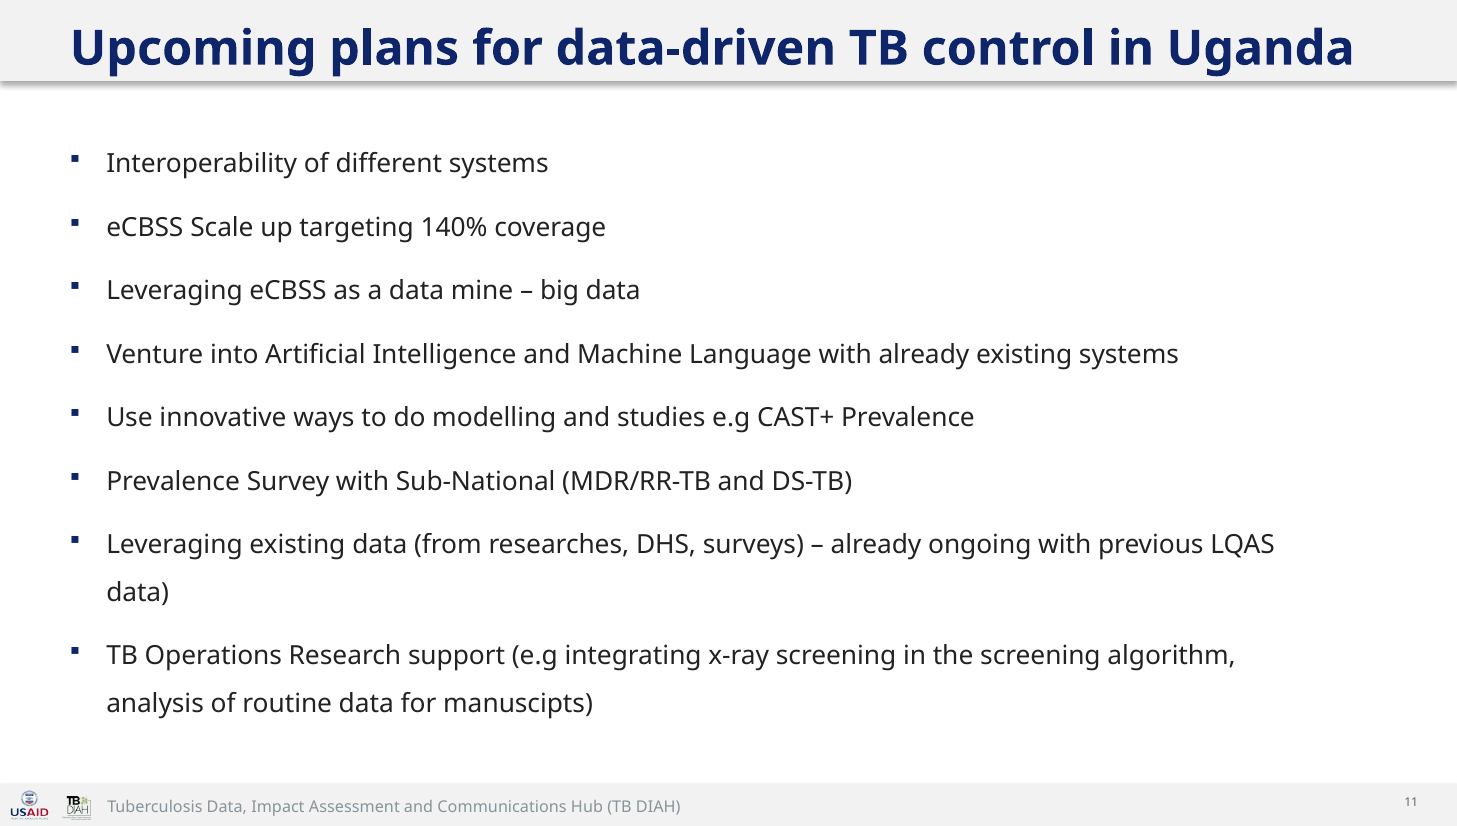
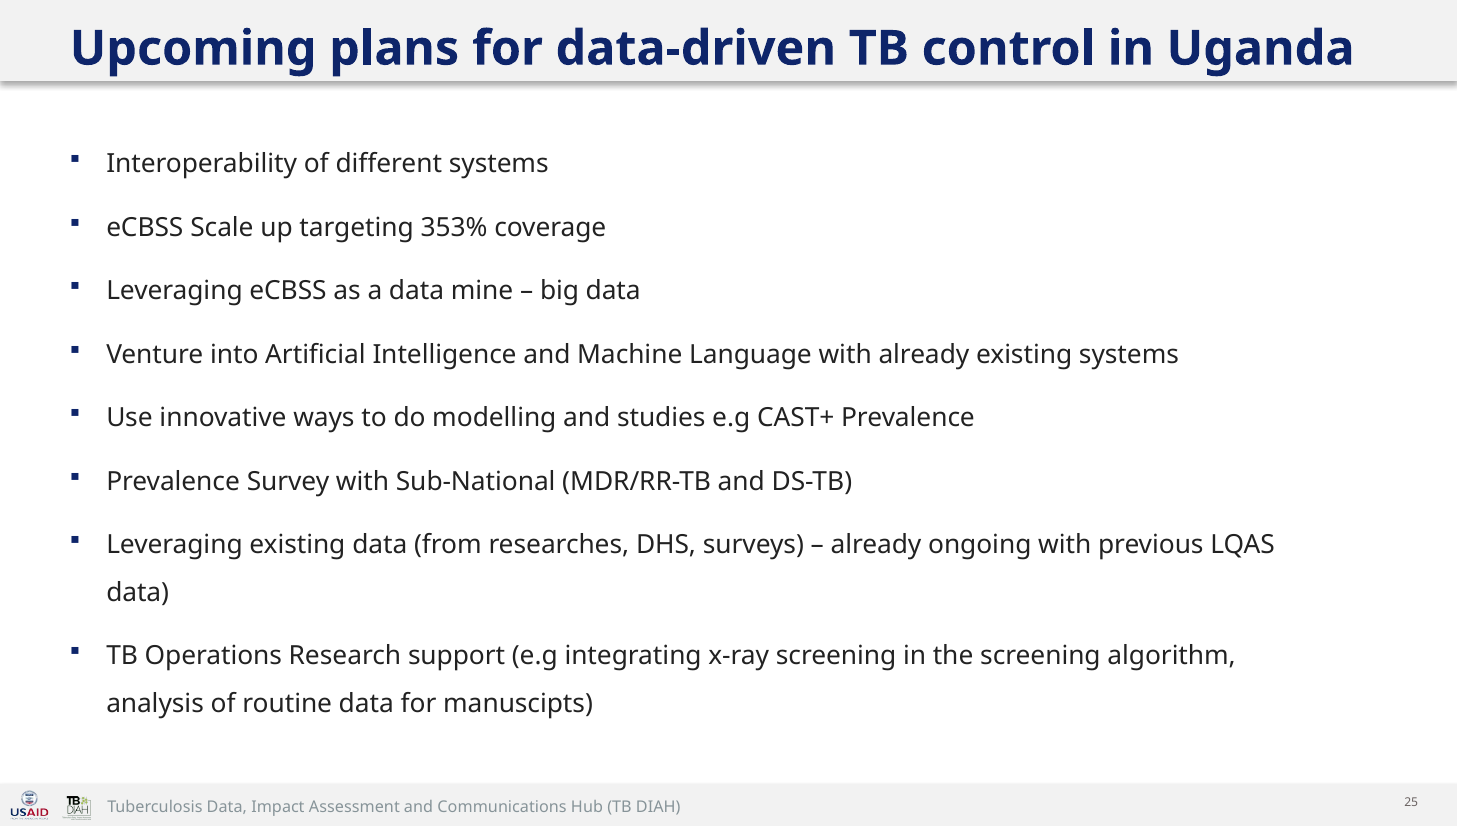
140%: 140% -> 353% (454, 228)
11: 11 -> 25 (1411, 803)
